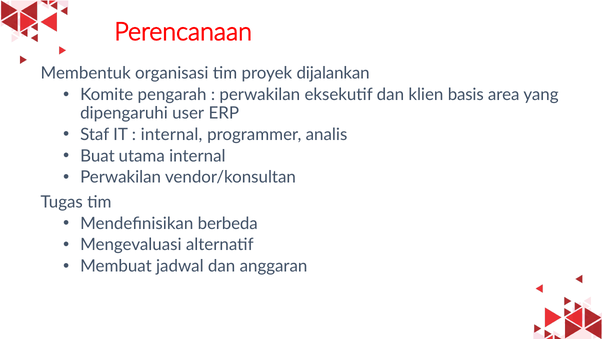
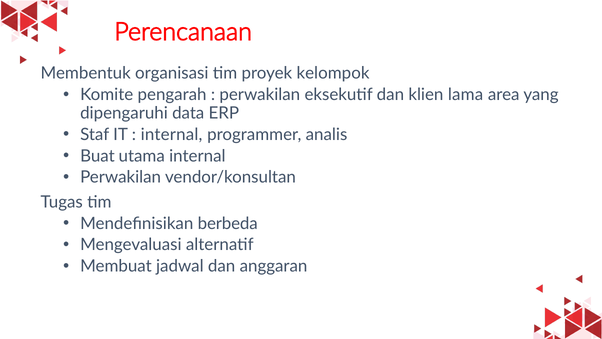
dijalankan: dijalankan -> kelompok (333, 73)
basis: basis -> lama (466, 95)
user: user -> data (188, 113)
